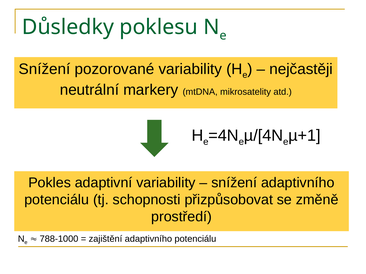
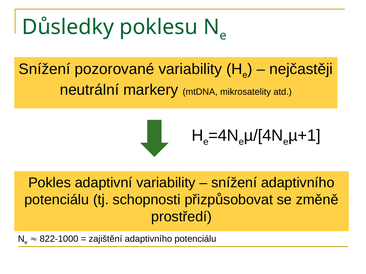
788-1000: 788-1000 -> 822-1000 (59, 239)
